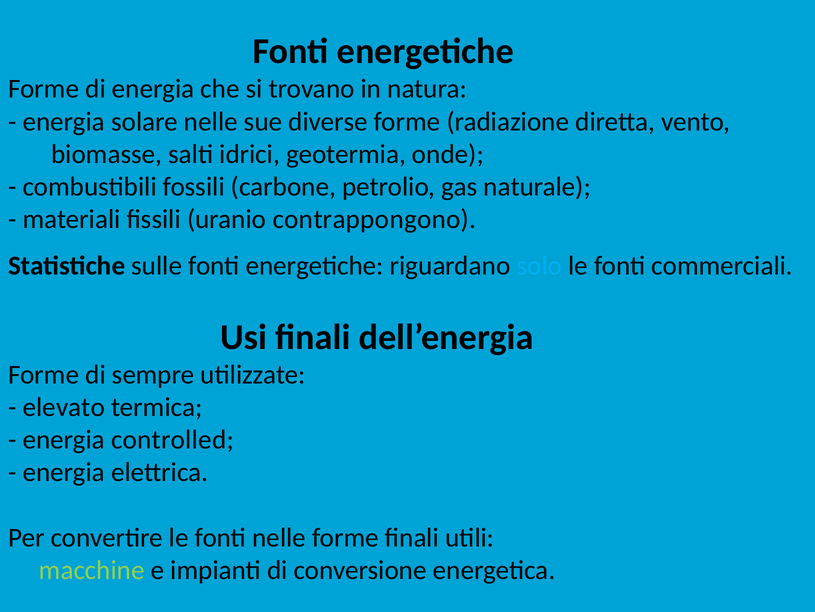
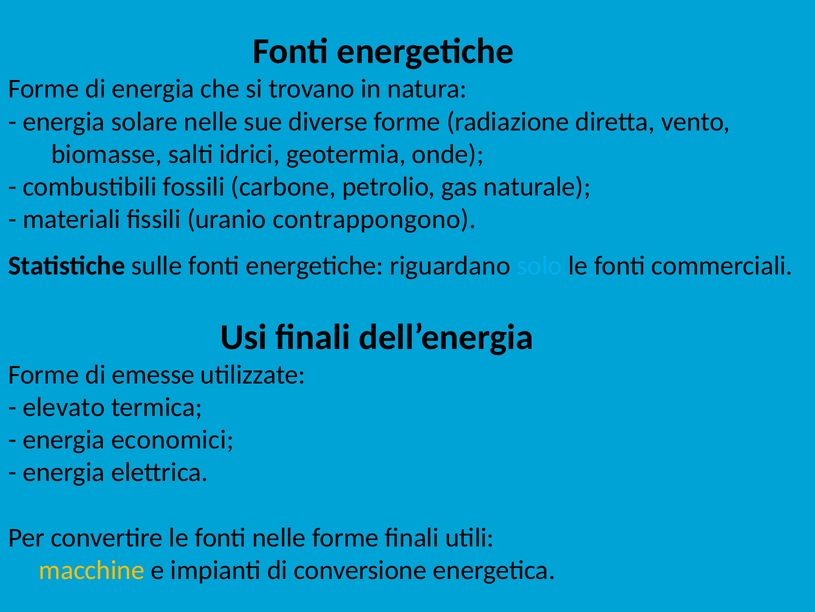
sempre: sempre -> emesse (153, 374)
controlled: controlled -> economici (172, 439)
macchine colour: light green -> yellow (92, 570)
